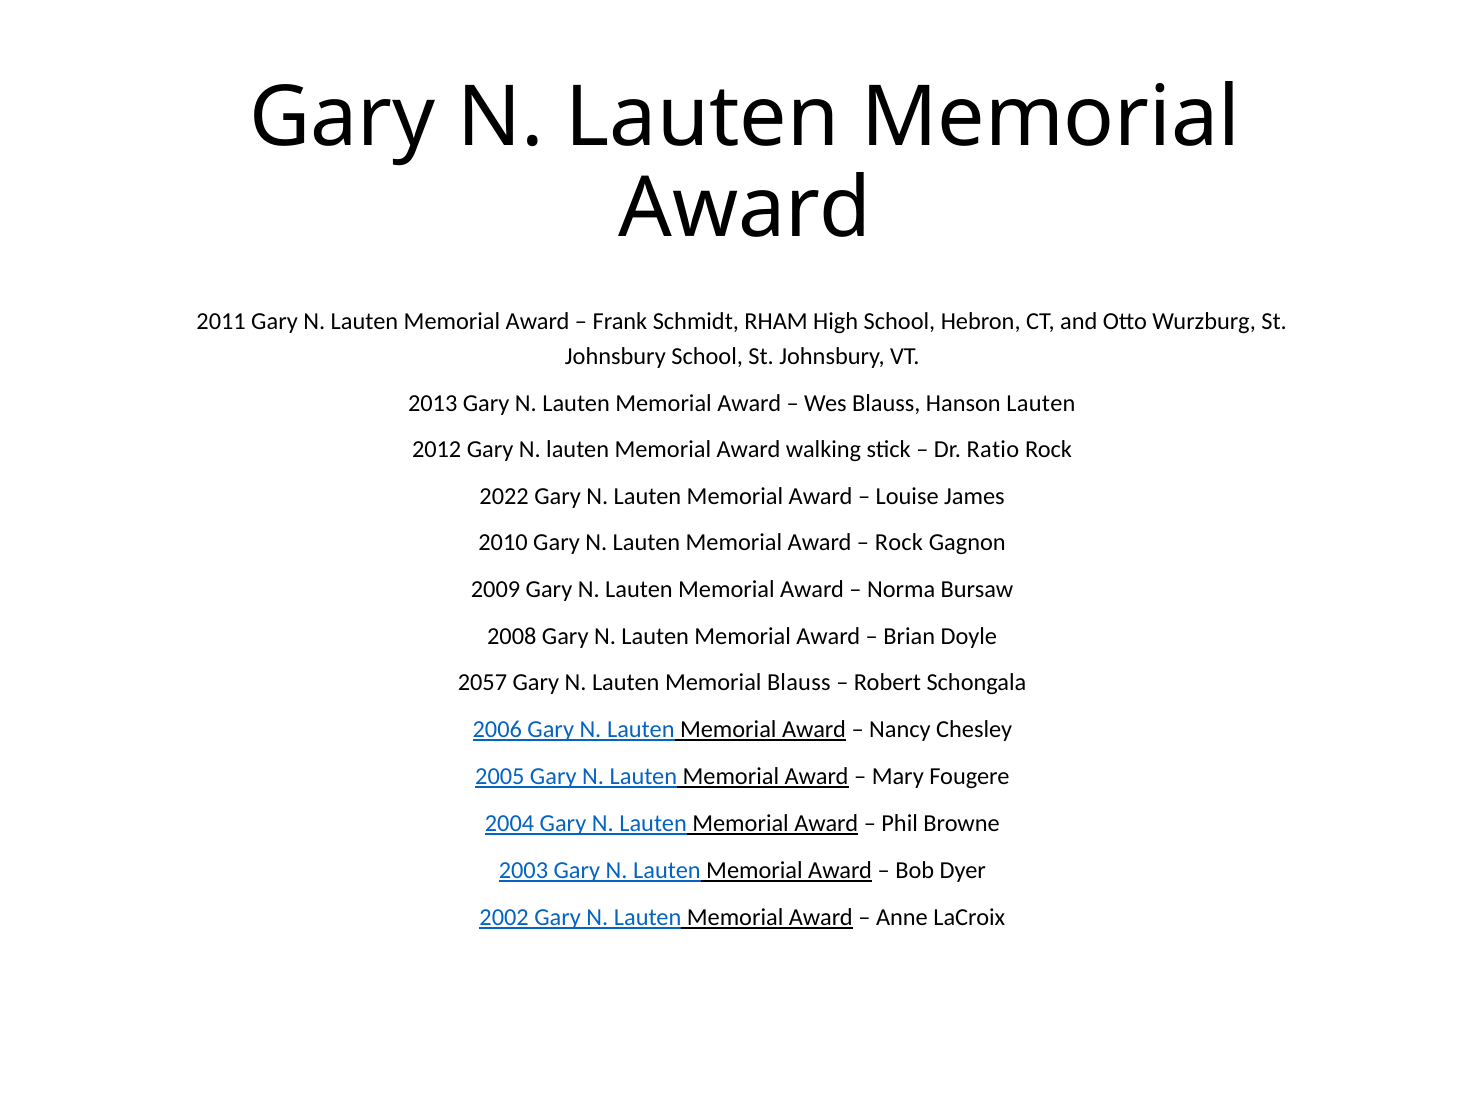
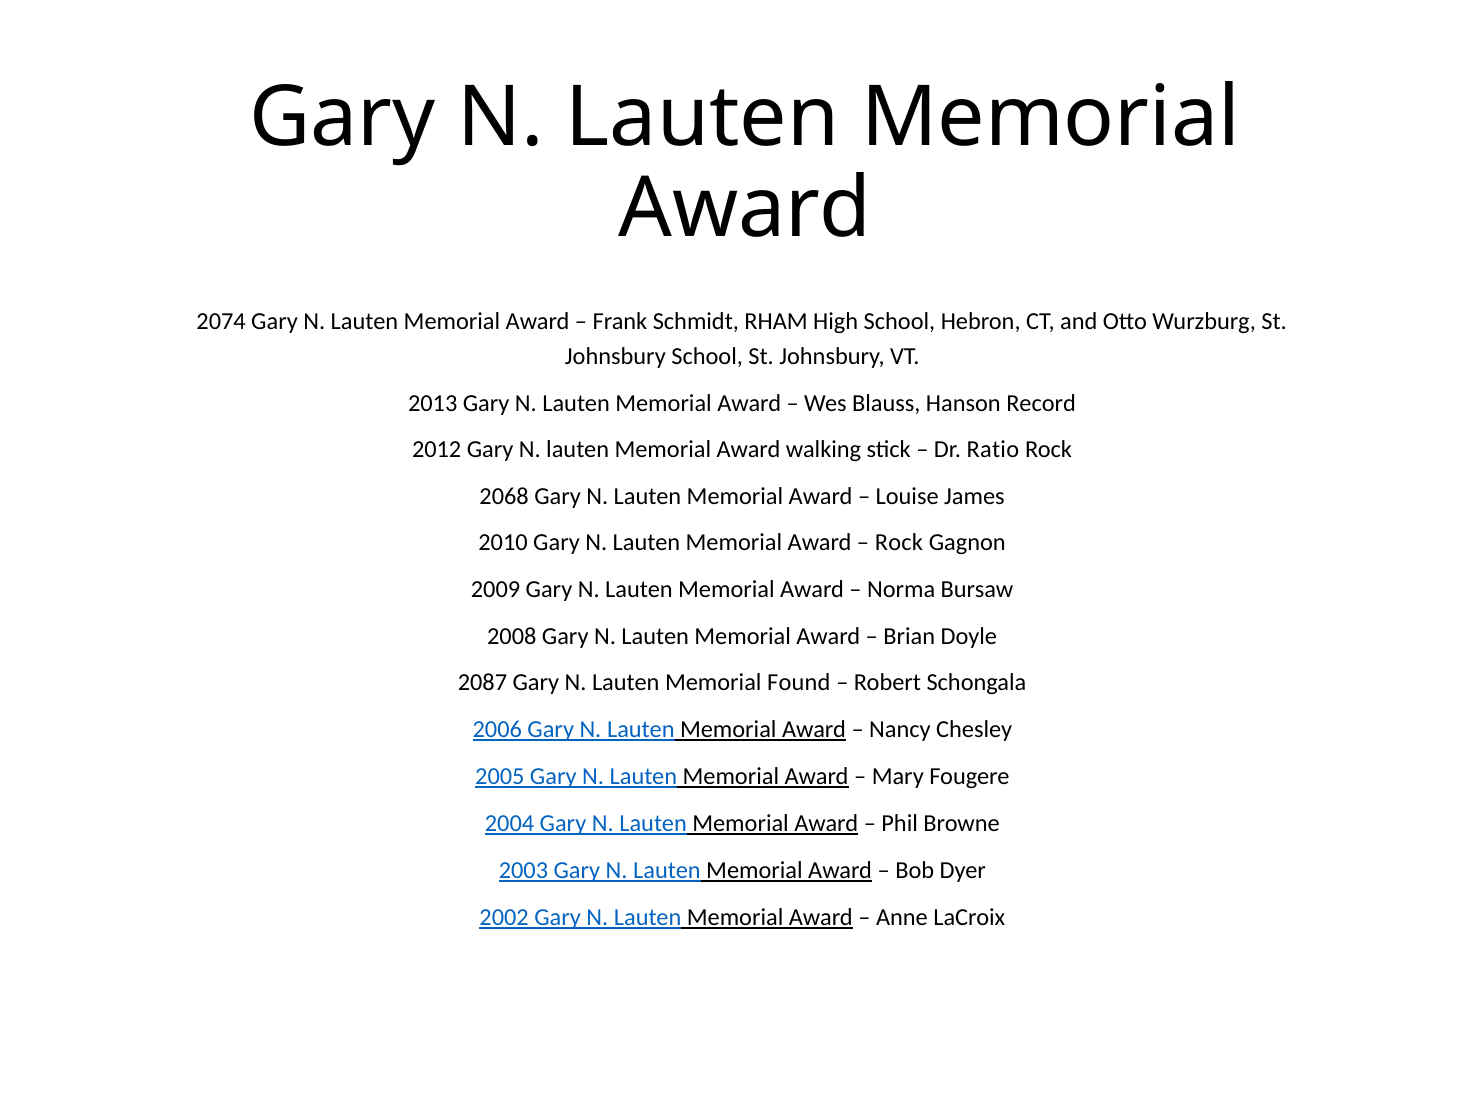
2011: 2011 -> 2074 (221, 322)
Hanson Lauten: Lauten -> Record (1041, 403)
2022: 2022 -> 2068 (504, 496)
2057: 2057 -> 2087 (482, 683)
Memorial Blauss: Blauss -> Found (799, 683)
